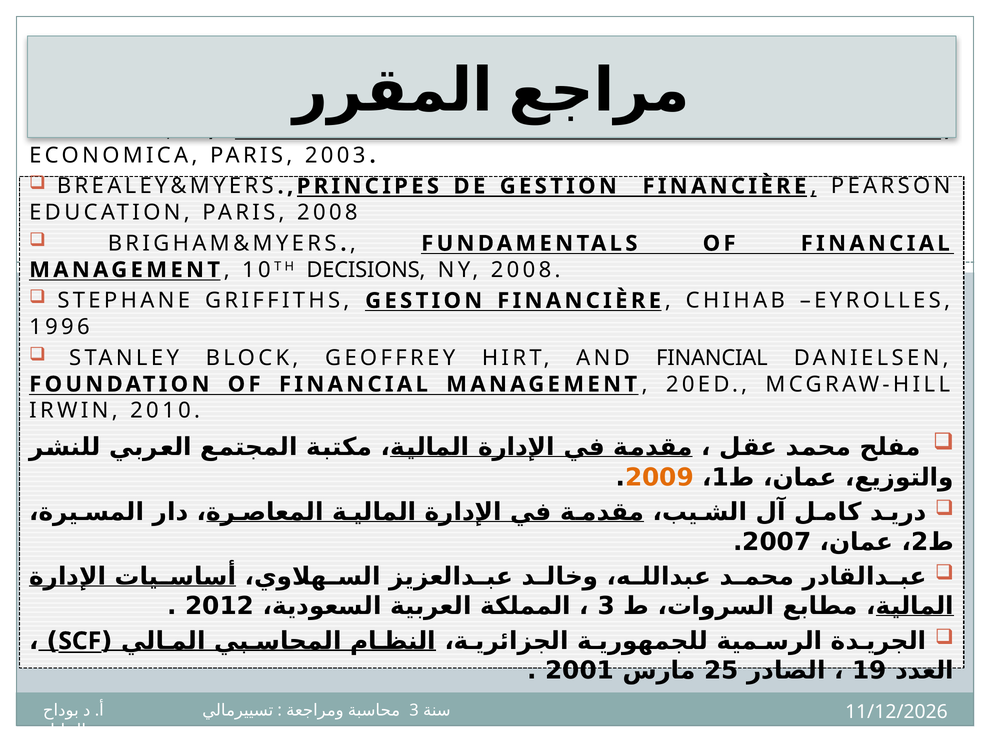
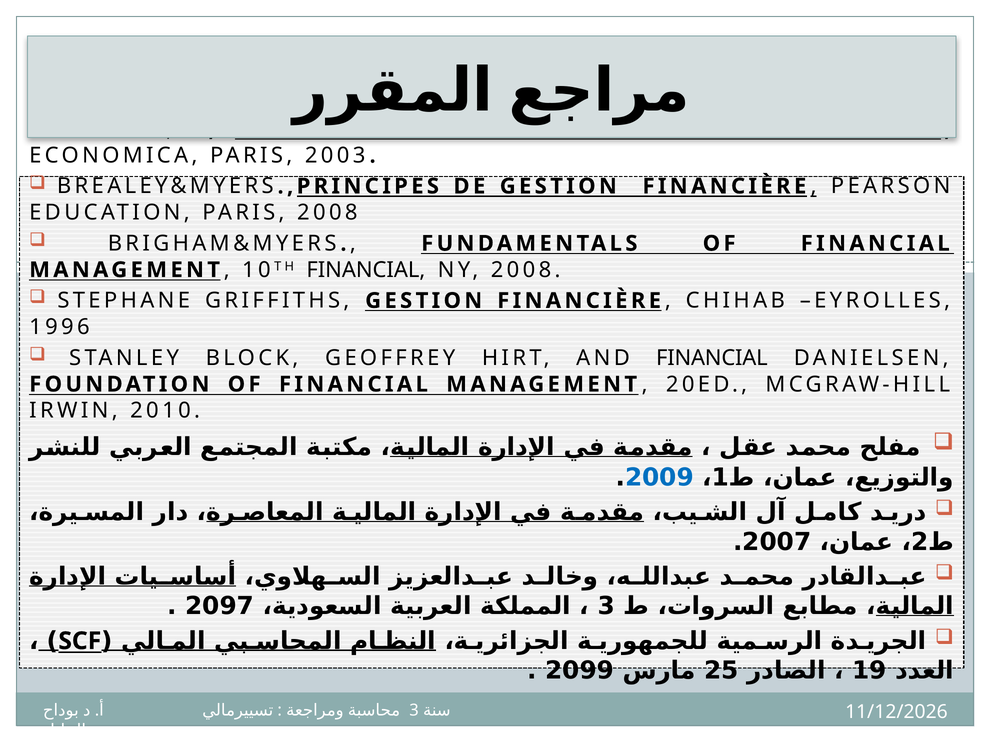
DECISIONS: DECISIONS -> FINANCIAL (366, 270)
2009 colour: orange -> blue (659, 478)
2012: 2012 -> 2097 (220, 606)
2001: 2001 -> 2099 (580, 671)
